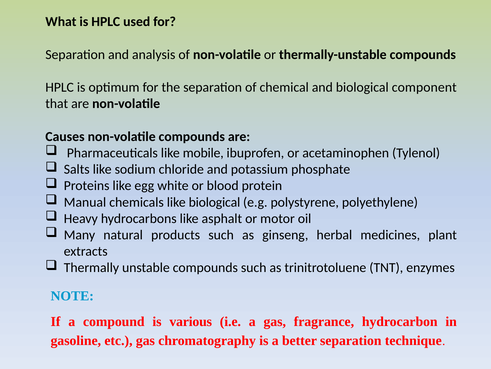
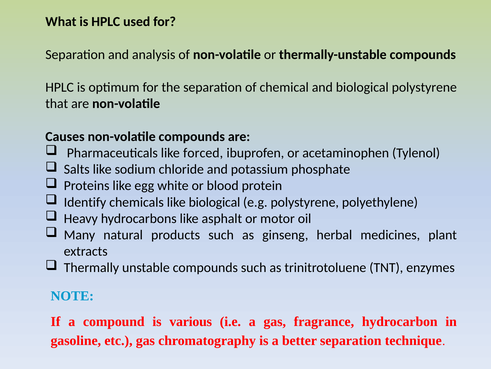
biological component: component -> polystyrene (424, 87)
mobile: mobile -> forced (203, 153)
Manual: Manual -> Identify (85, 202)
